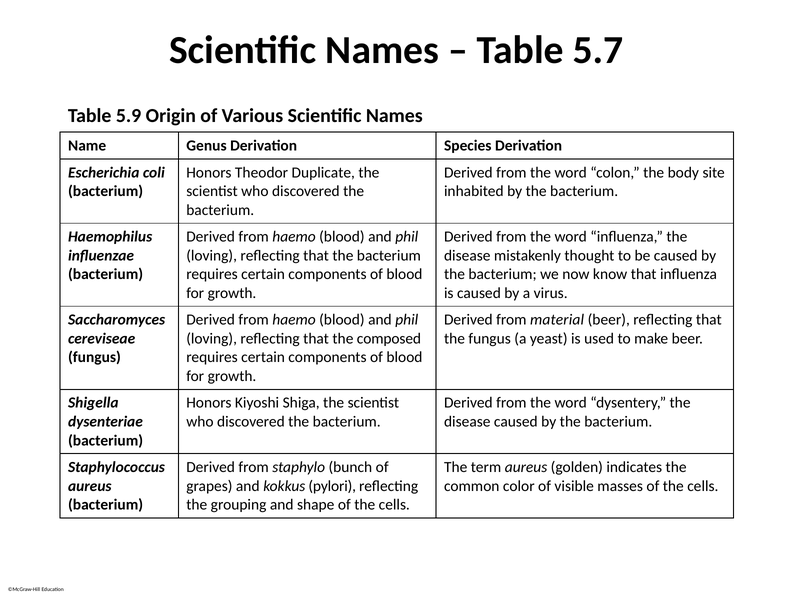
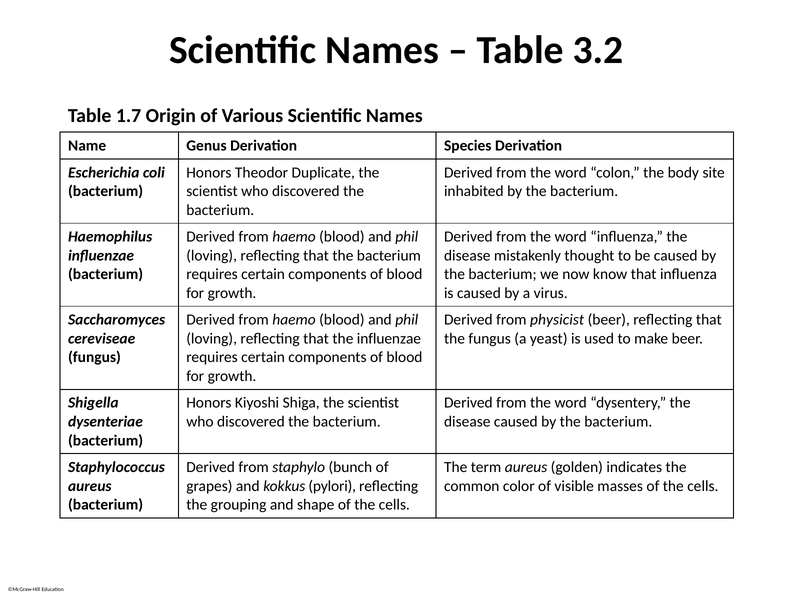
5.7: 5.7 -> 3.2 (598, 50)
5.9: 5.9 -> 1.7 (129, 116)
material: material -> physicist (557, 320)
the composed: composed -> influenzae (389, 338)
